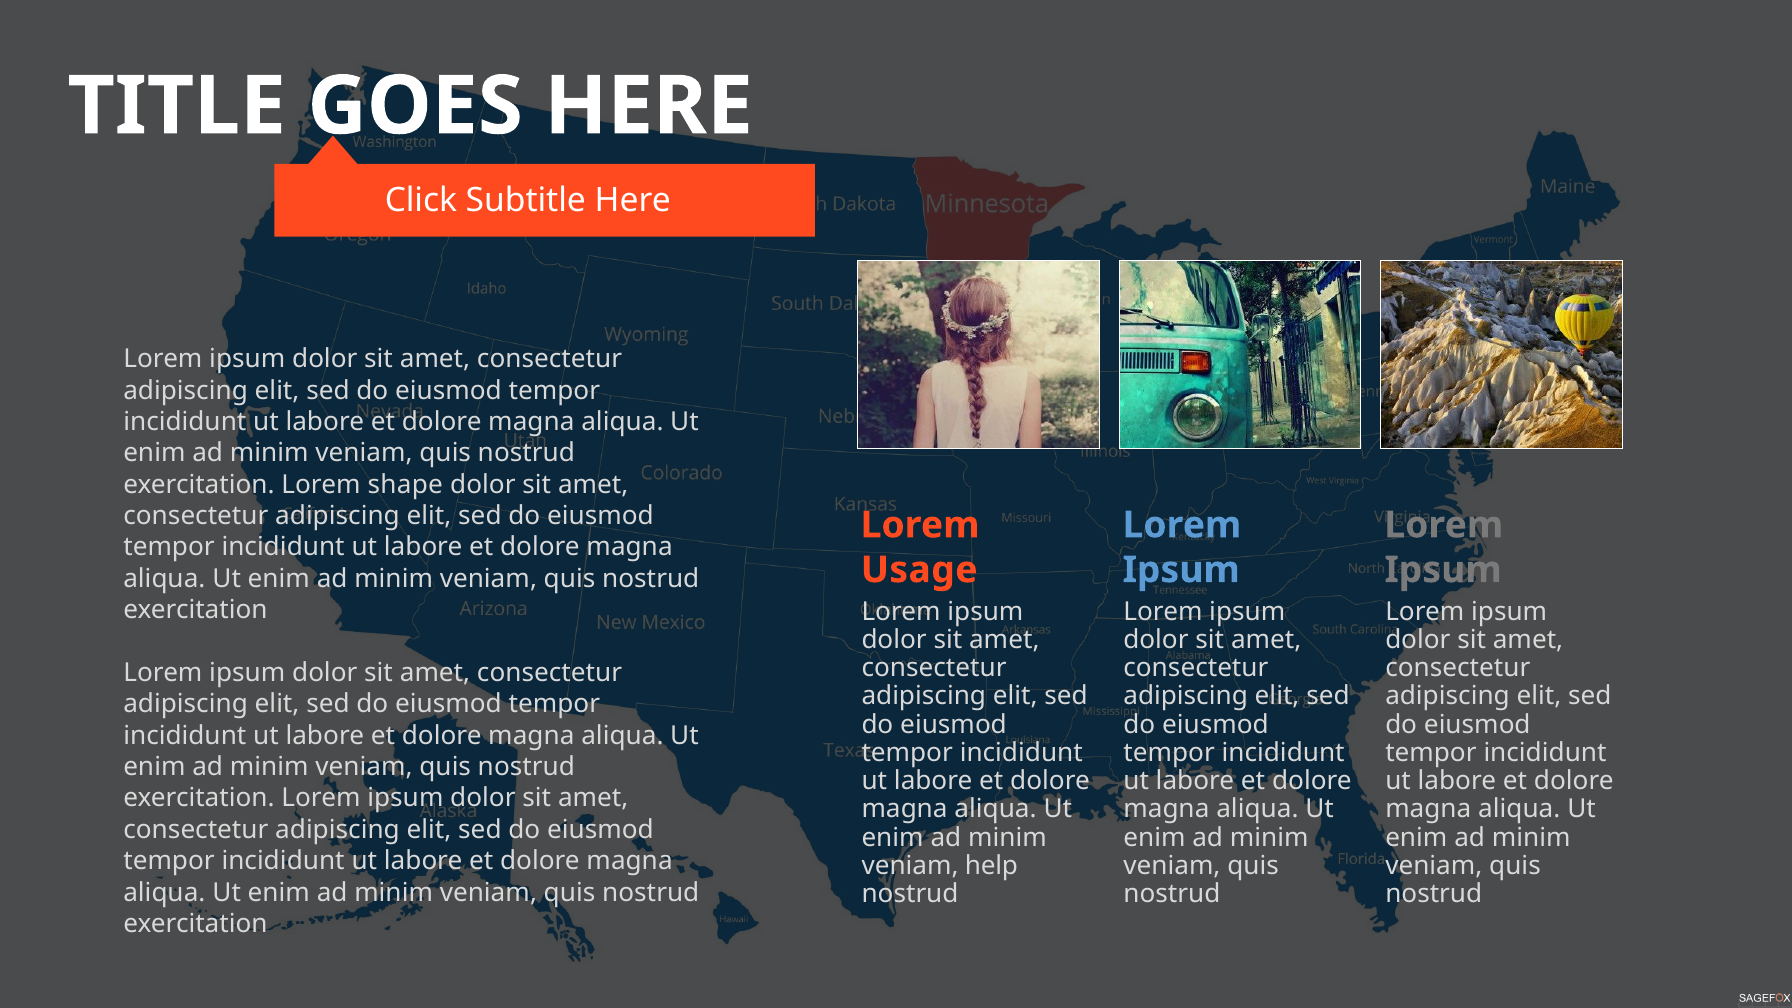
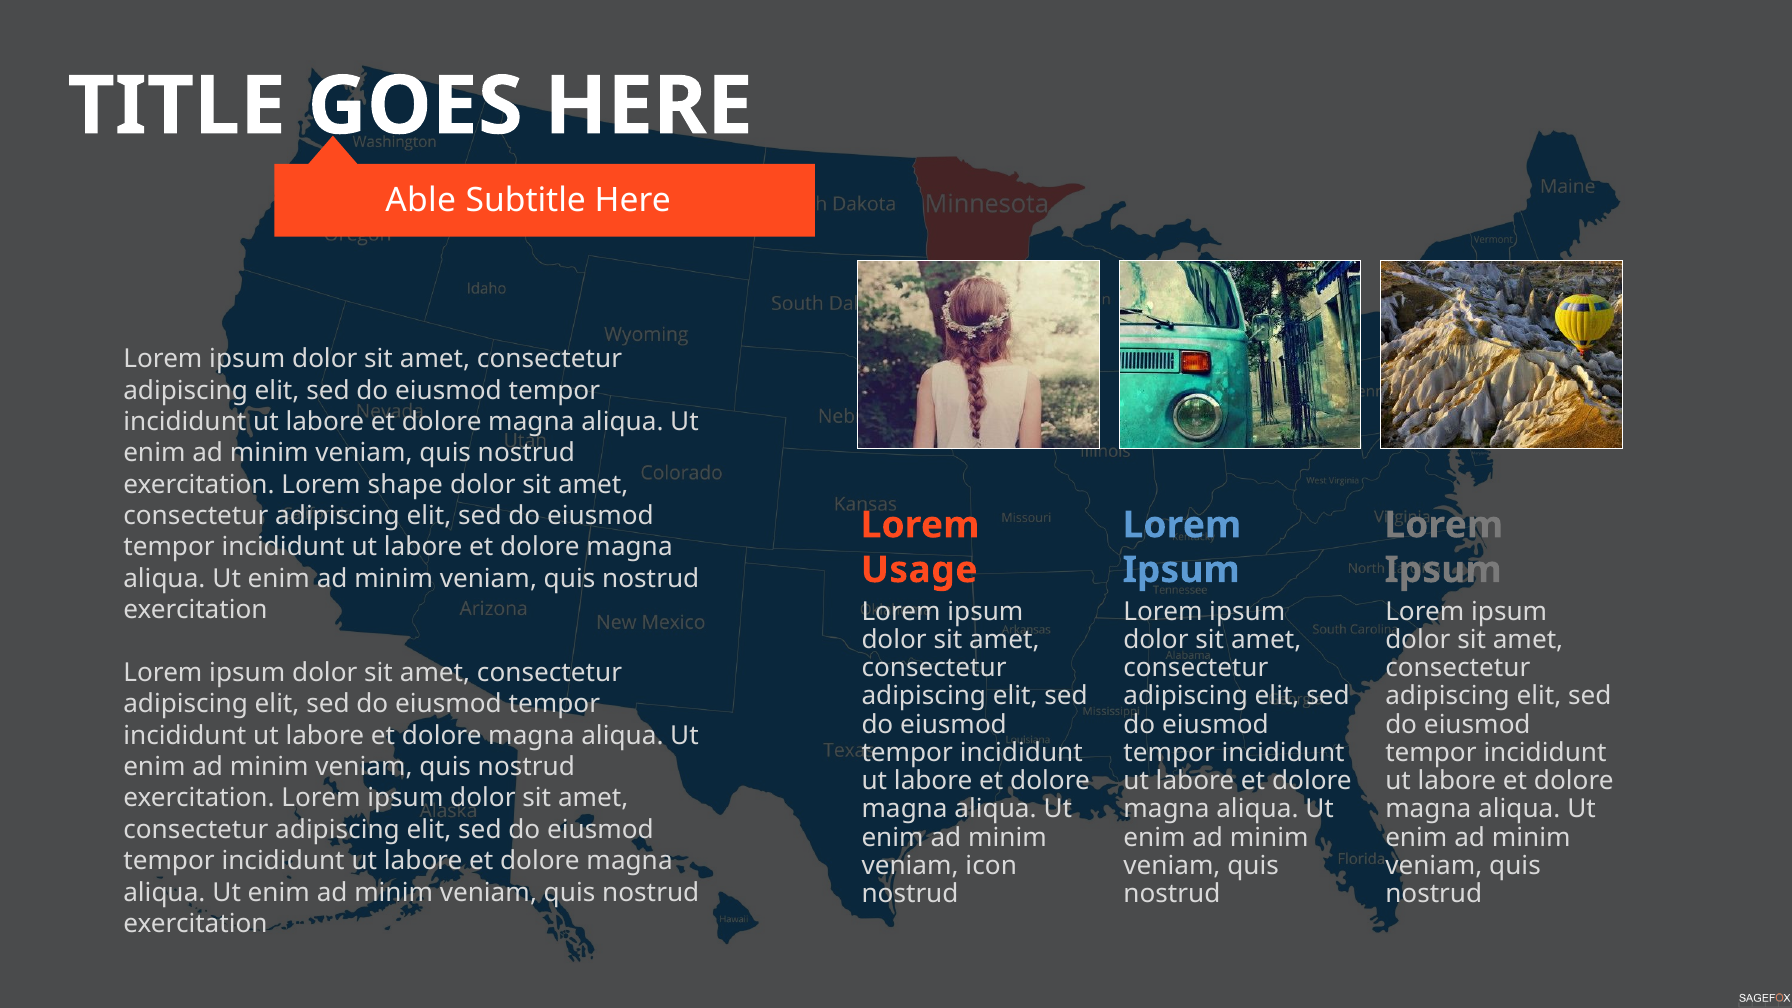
Click: Click -> Able (421, 200)
help: help -> icon (991, 866)
